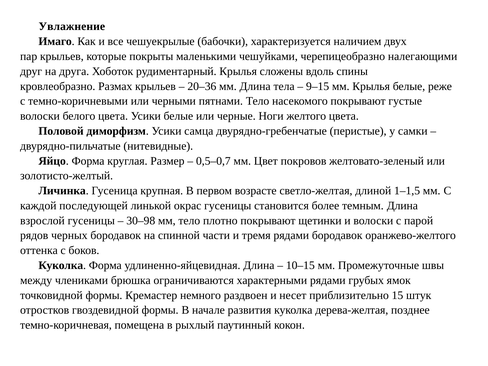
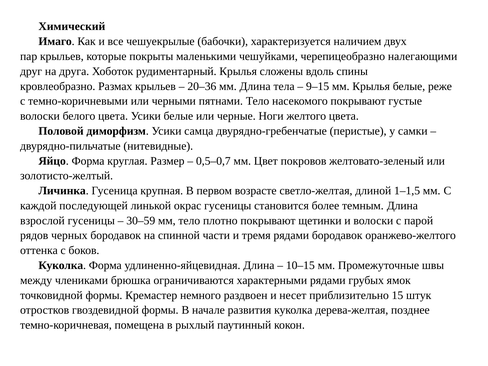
Увлажнение: Увлажнение -> Химический (72, 27)
30–98: 30–98 -> 30–59 (141, 221)
